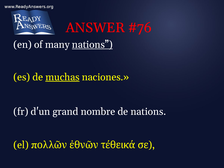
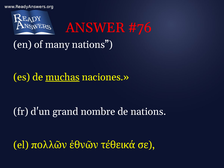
nations underline: present -> none (92, 45)
